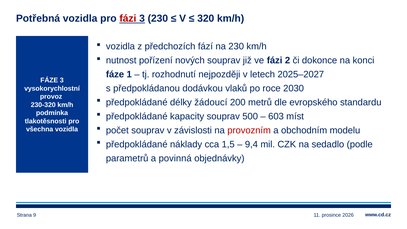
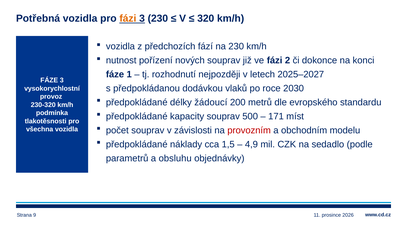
fázi colour: red -> orange (128, 19)
603: 603 -> 171 (276, 116)
9,4: 9,4 -> 4,9 (251, 144)
povinná: povinná -> obsluhu (175, 158)
